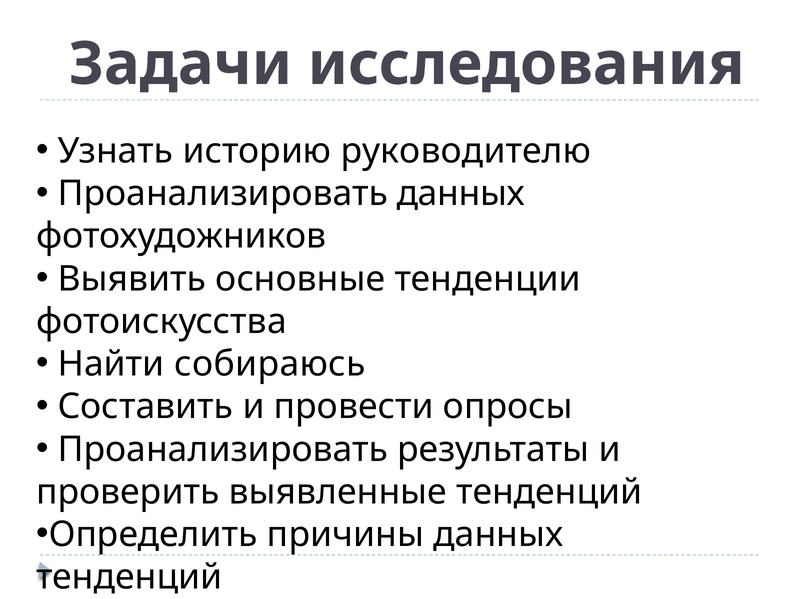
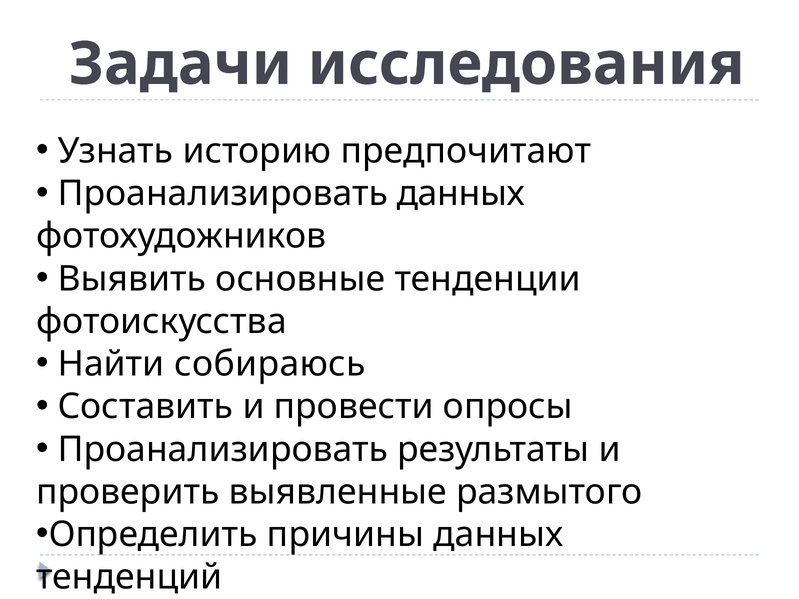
руководителю: руководителю -> предпочитают (466, 151)
выявленные тенденций: тенденций -> размытого (549, 492)
